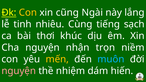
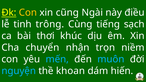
lắng: lắng -> điều (134, 13)
nhiêu: nhiêu -> trông (50, 24)
Cha nguyện: nguyện -> chuyển (42, 48)
mến colour: yellow -> light blue (57, 59)
nguyện colour: pink -> light blue (19, 71)
nhiệm: nhiệm -> khoan (70, 71)
